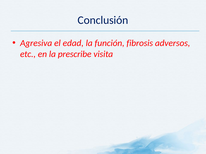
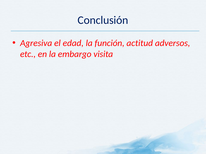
fibrosis: fibrosis -> actitud (140, 43)
prescribe: prescribe -> embargo (75, 54)
